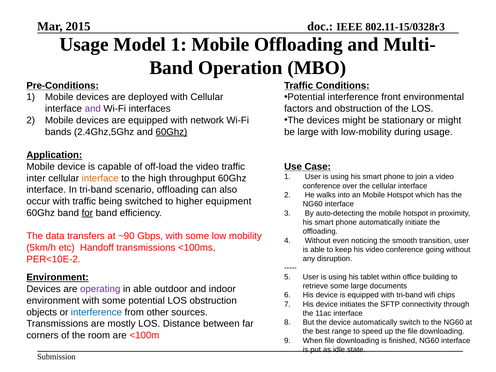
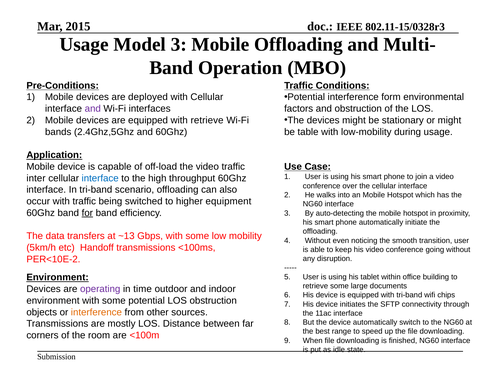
Model 1: 1 -> 3 (179, 45)
front: front -> form (391, 97)
with network: network -> retrieve (207, 120)
60Ghz underline: present -> none (171, 132)
be large: large -> table (308, 132)
interface colour: orange -> blue (100, 178)
~90: ~90 -> ~13 (126, 236)
in able: able -> time (143, 289)
interference colour: blue -> orange (96, 312)
